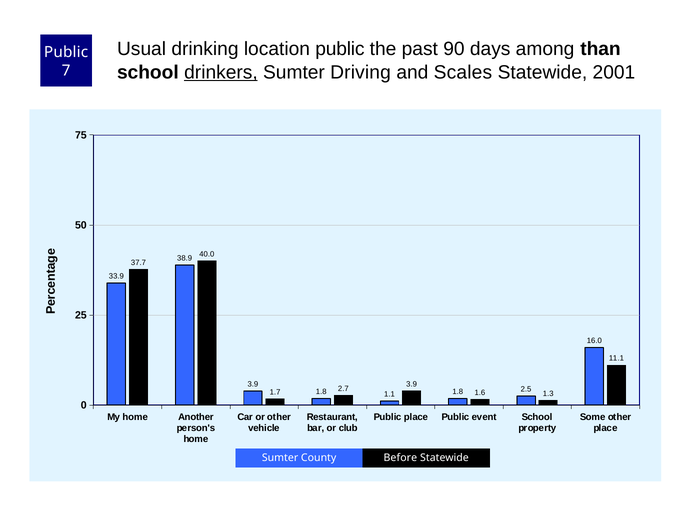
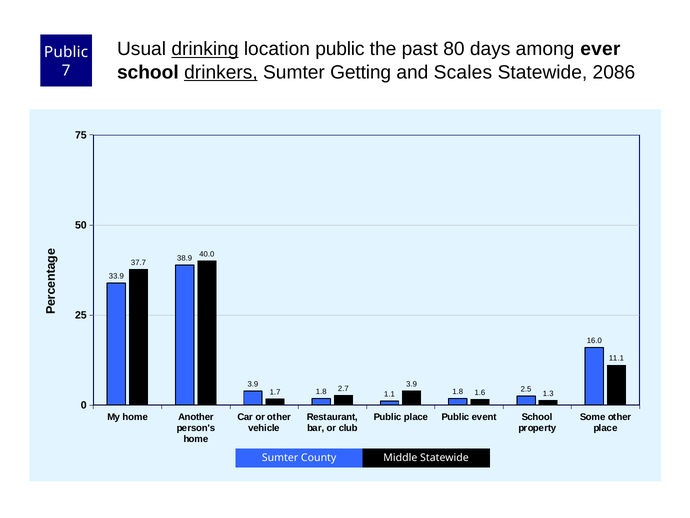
drinking underline: none -> present (205, 49)
90: 90 -> 80 (454, 49)
than: than -> ever (600, 49)
Driving: Driving -> Getting (361, 72)
2001: 2001 -> 2086 (614, 72)
Before: Before -> Middle (400, 458)
